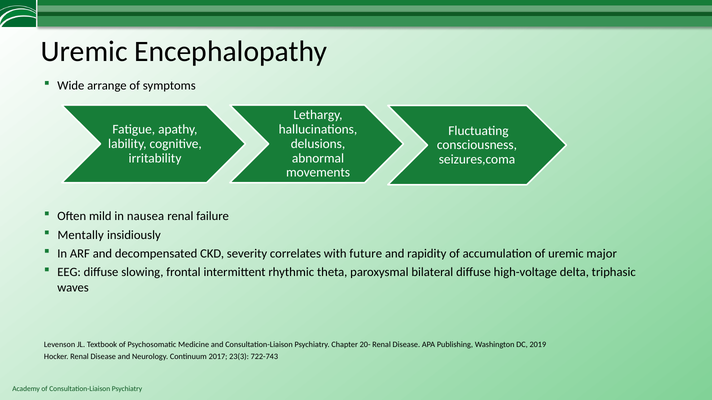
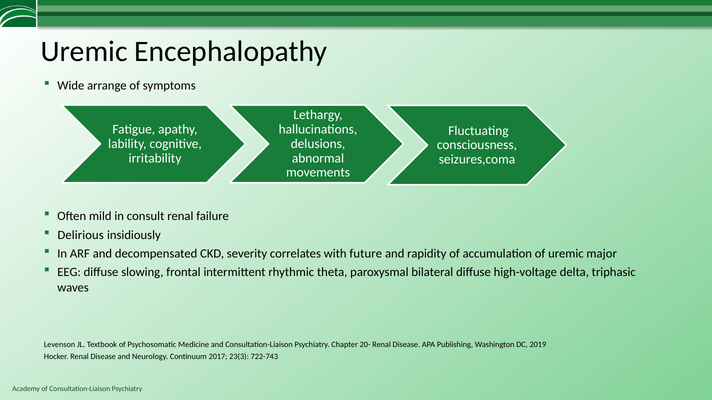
nausea: nausea -> consult (146, 217)
Mentally: Mentally -> Delirious (81, 235)
